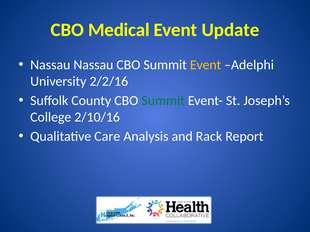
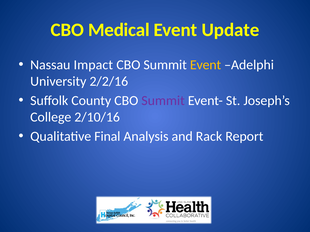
Nassau Nassau: Nassau -> Impact (93, 65)
Summit colour: green -> purple (163, 101)
Care: Care -> Final (107, 137)
